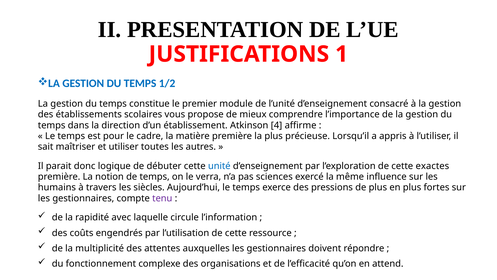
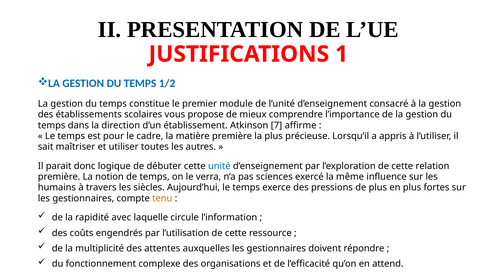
4: 4 -> 7 (277, 125)
exactes: exactes -> relation (432, 166)
tenu colour: purple -> orange (162, 198)
